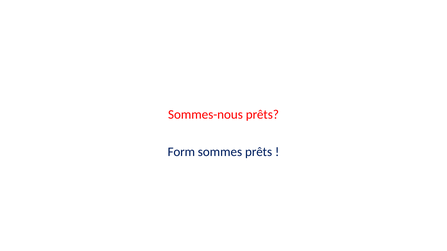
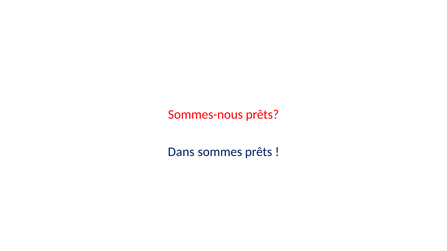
Form: Form -> Dans (181, 152)
